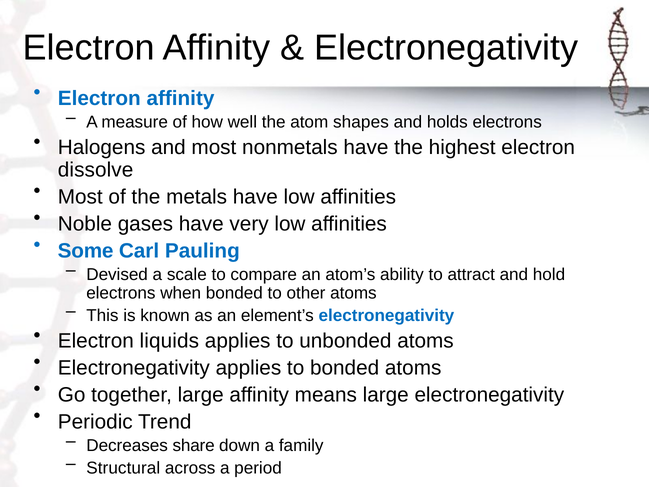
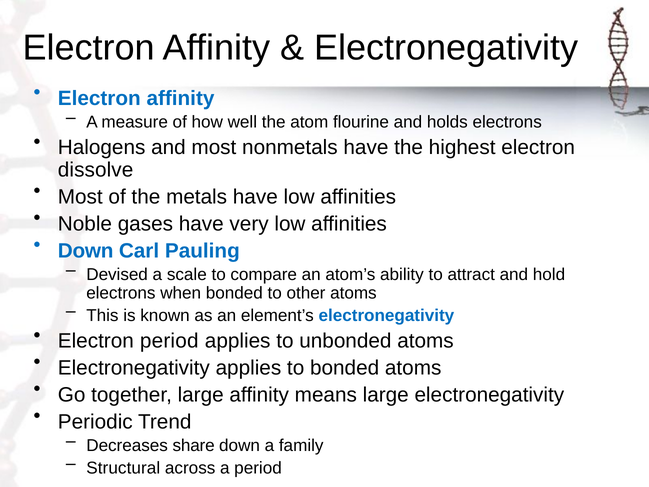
shapes: shapes -> flourine (361, 122)
Some: Some -> Down (86, 251)
Electron liquids: liquids -> period (169, 341)
